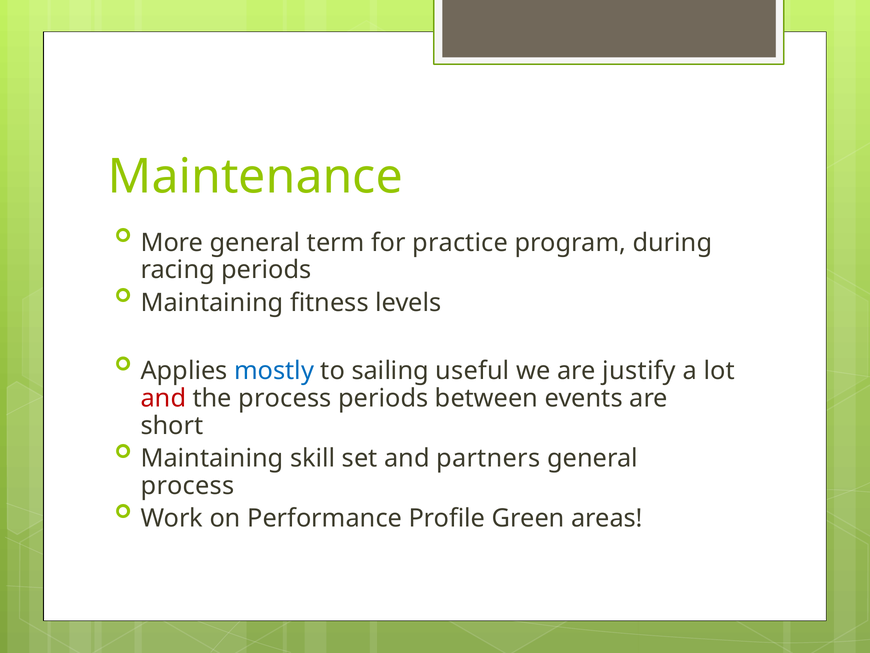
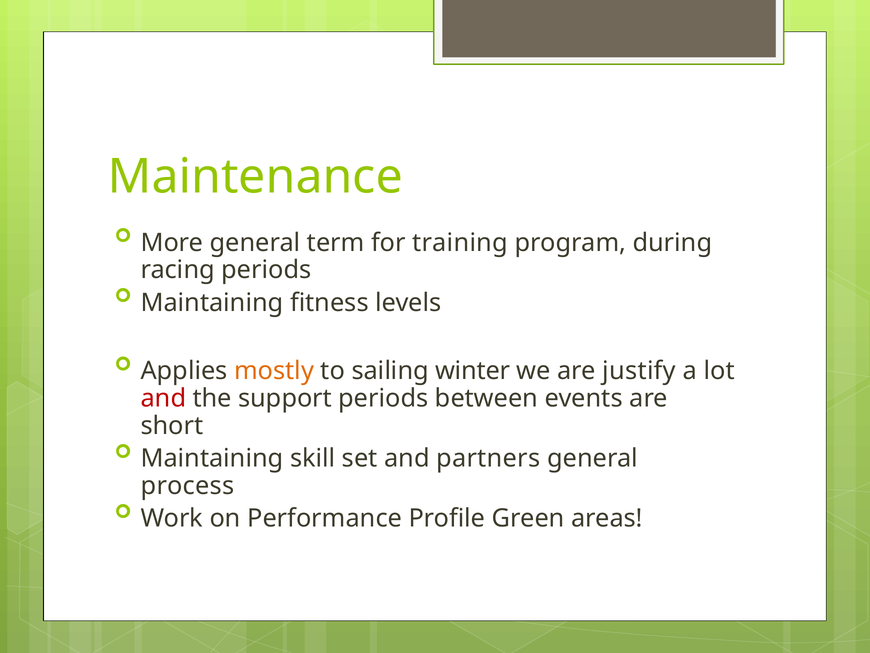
practice: practice -> training (460, 242)
mostly colour: blue -> orange (274, 371)
useful: useful -> winter (473, 371)
the process: process -> support (285, 398)
